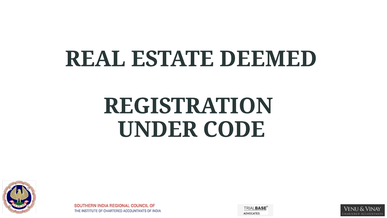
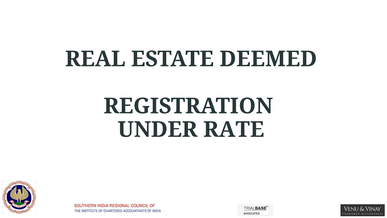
CODE: CODE -> RATE (234, 129)
